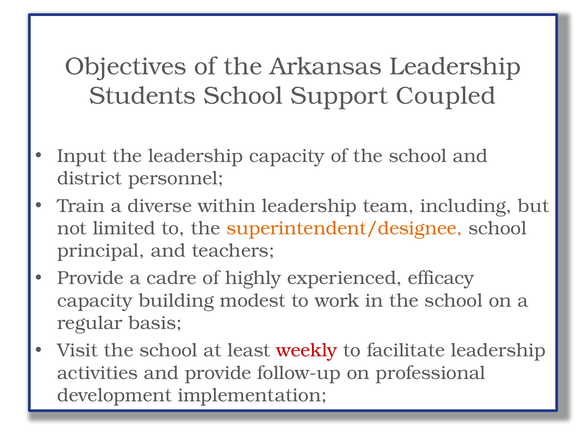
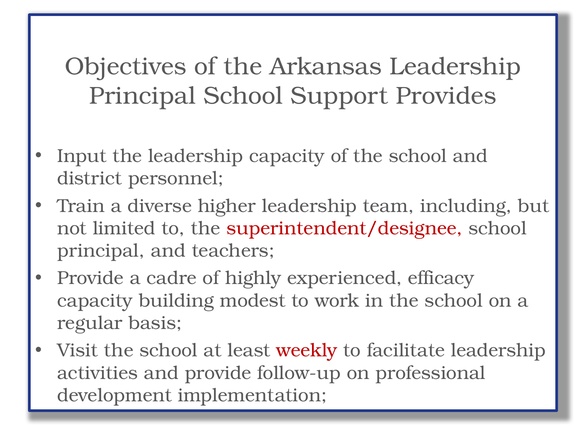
Students: Students -> Principal (143, 96)
Coupled: Coupled -> Provides (446, 96)
within: within -> higher (227, 206)
superintendent/designee colour: orange -> red (344, 228)
